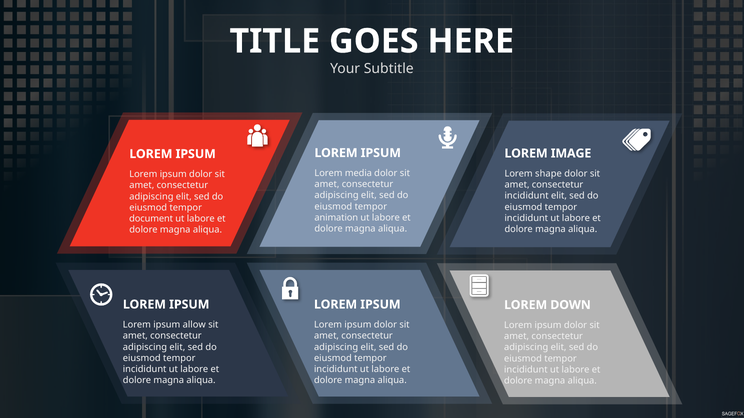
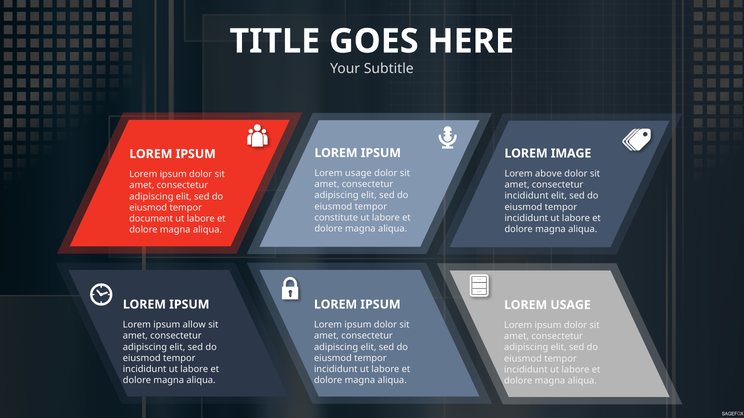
media: media -> usage (358, 173)
shape: shape -> above (548, 174)
animation: animation -> constitute (336, 218)
DOWN: DOWN -> USAGE (571, 305)
